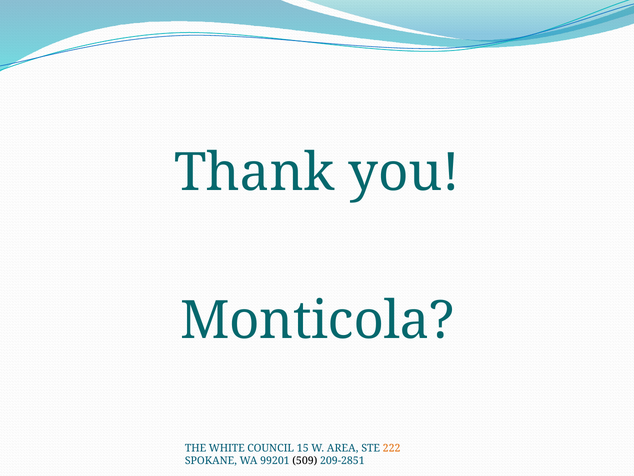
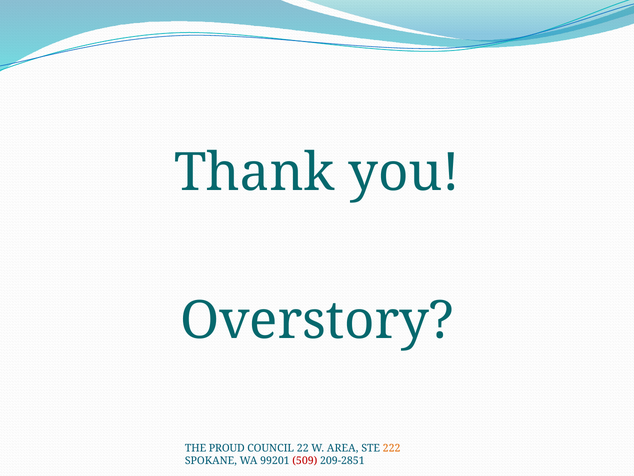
Monticola: Monticola -> Overstory (317, 321)
WHITE: WHITE -> PROUD (227, 448)
15: 15 -> 22 (303, 448)
509 colour: black -> red (305, 460)
